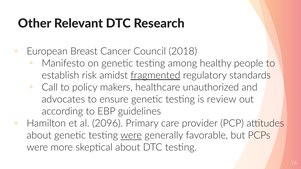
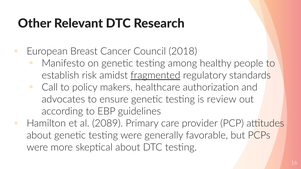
unauthorized: unauthorized -> authorization (211, 87)
2096: 2096 -> 2089 (108, 124)
were underline: present -> none (131, 136)
